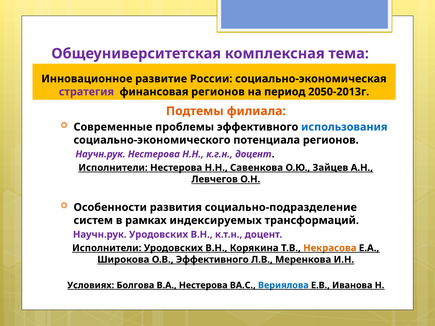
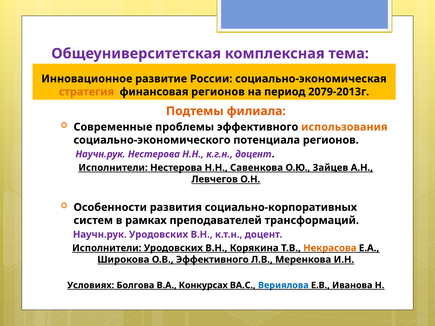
стратегия colour: purple -> orange (86, 92)
2050-2013г: 2050-2013г -> 2079-2013г (339, 92)
использования colour: blue -> orange (344, 127)
социально-подразделение: социально-подразделение -> социально-корпоративных (281, 207)
индексируемых: индексируемых -> преподавателей (216, 221)
В.А Нестерова: Нестерова -> Конкурсах (203, 285)
